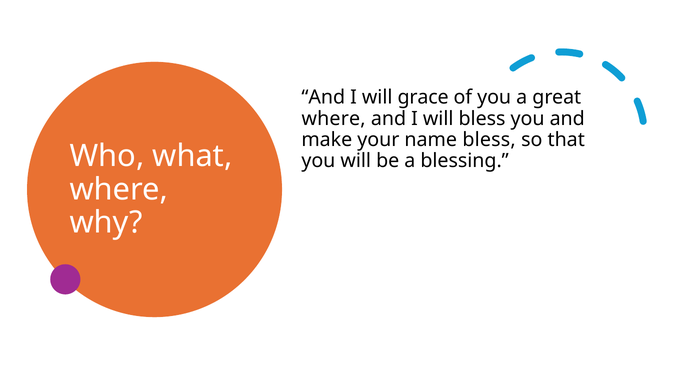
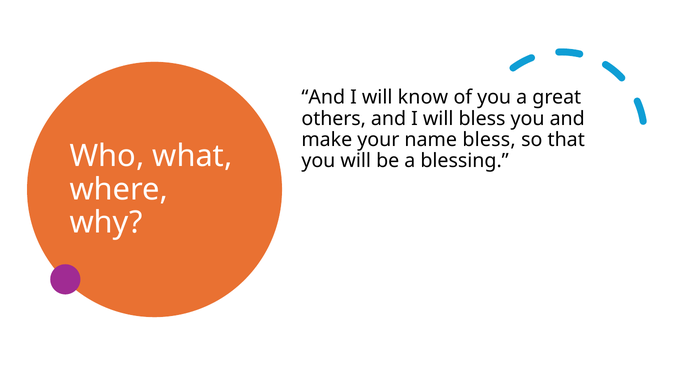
grace: grace -> know (423, 97)
where: where -> others (334, 118)
